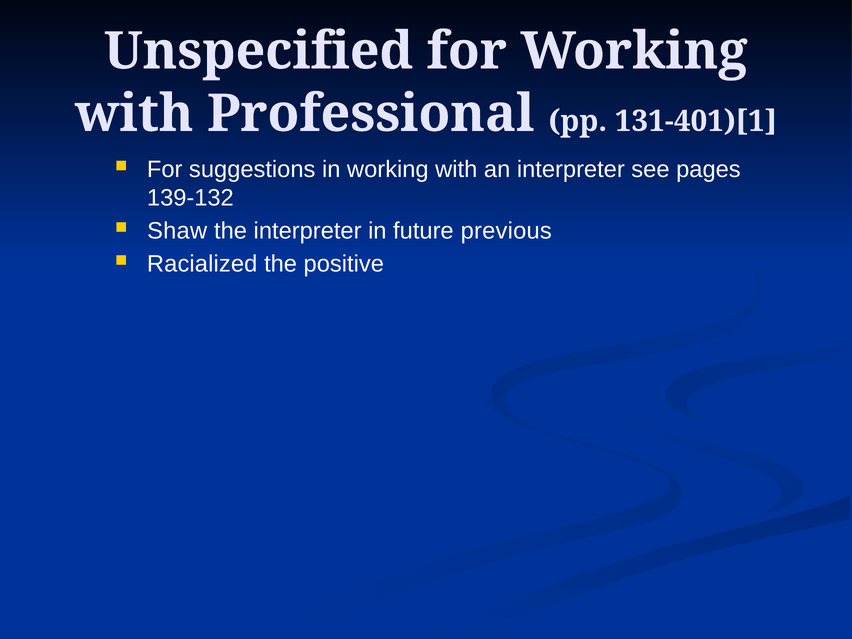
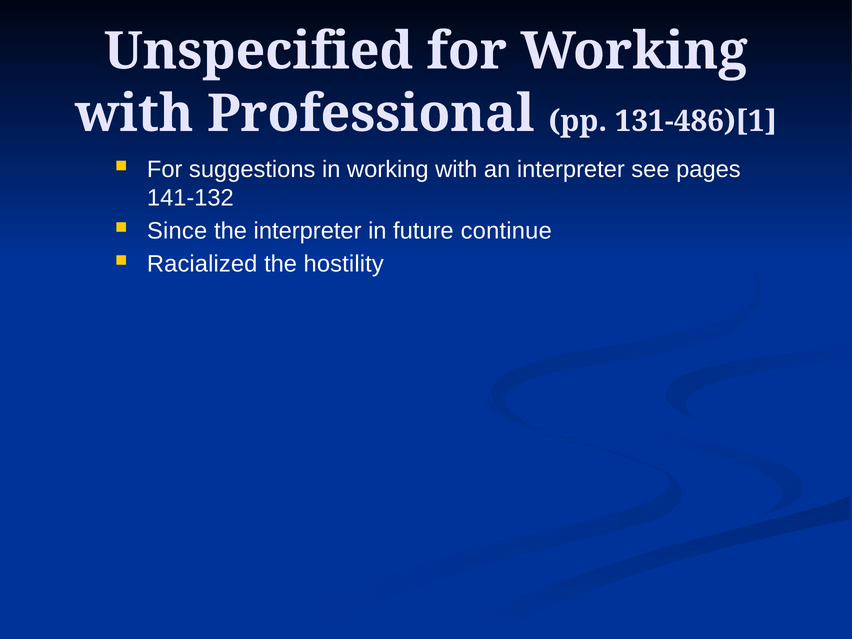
131-401)[1: 131-401)[1 -> 131-486)[1 (696, 121)
139-132: 139-132 -> 141-132 (190, 198)
Shaw: Shaw -> Since (177, 231)
previous: previous -> continue (506, 231)
positive: positive -> hostility (344, 264)
